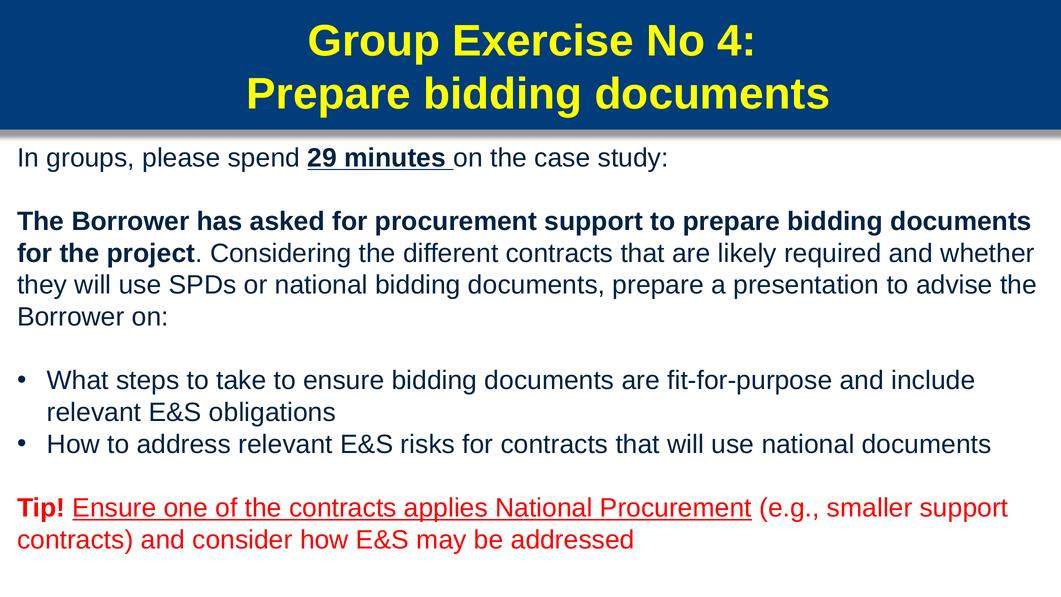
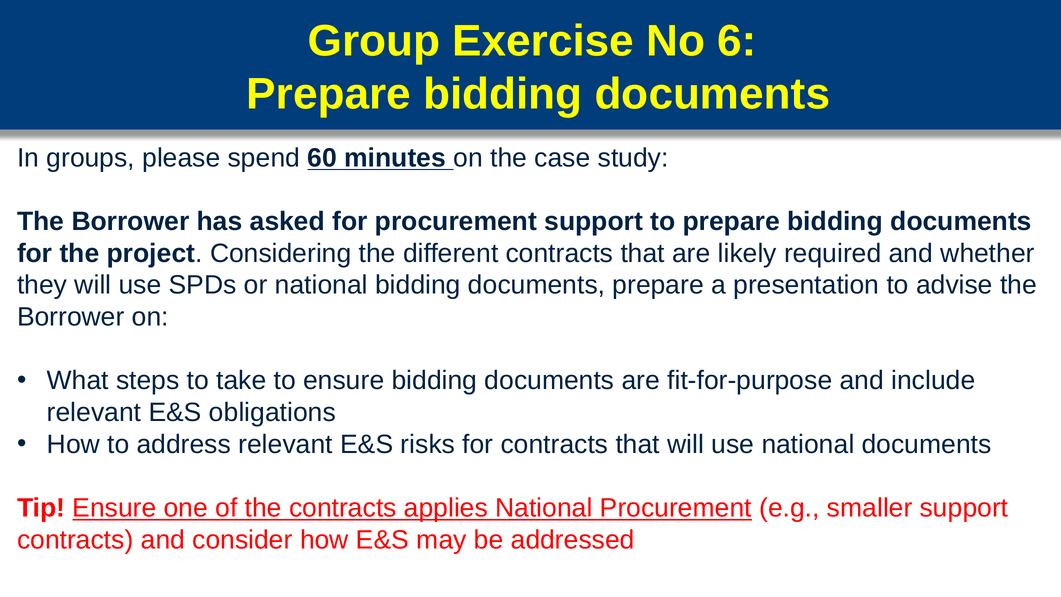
4: 4 -> 6 (737, 41)
29: 29 -> 60 (322, 158)
